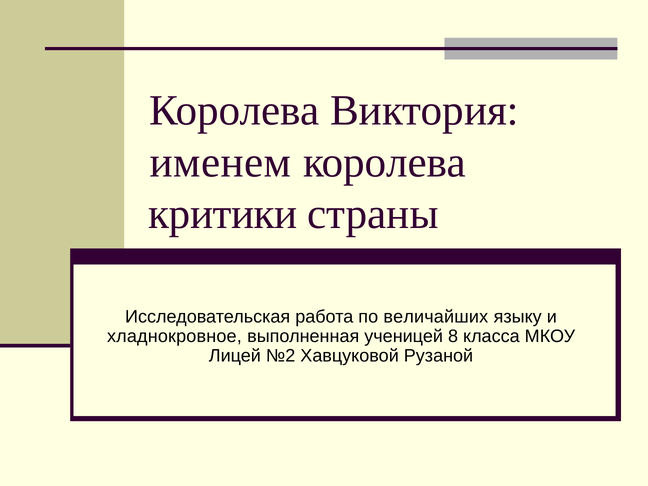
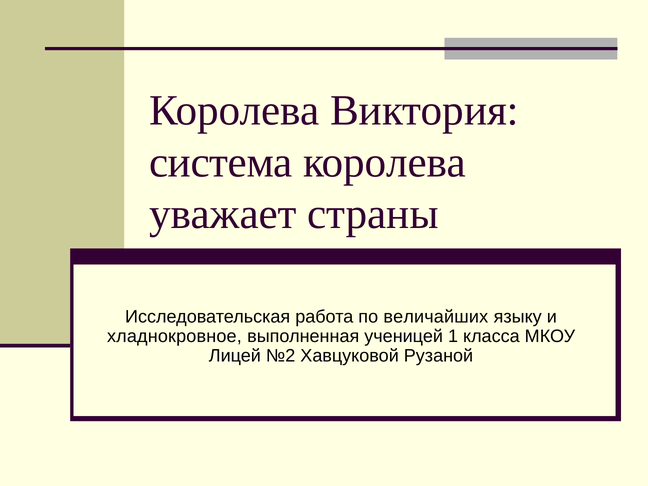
именем: именем -> система (221, 162)
критики: критики -> уважает (223, 214)
8: 8 -> 1 (453, 336)
